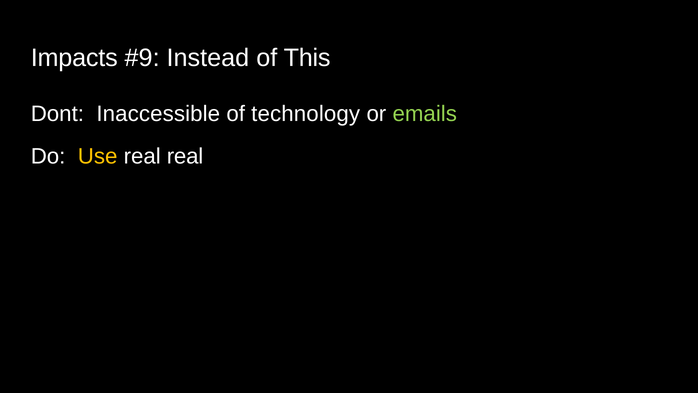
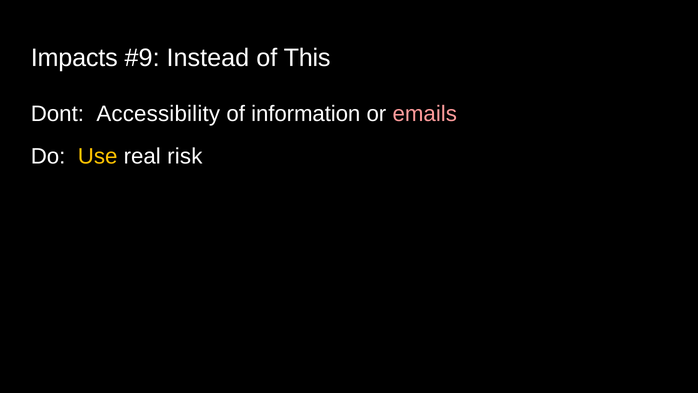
Inaccessible: Inaccessible -> Accessibility (158, 114)
technology: technology -> information (306, 114)
emails colour: light green -> pink (425, 114)
real real: real -> risk (185, 156)
